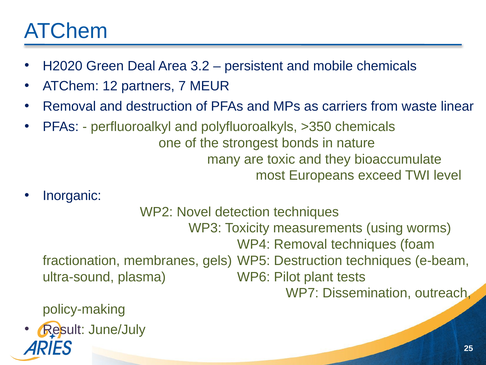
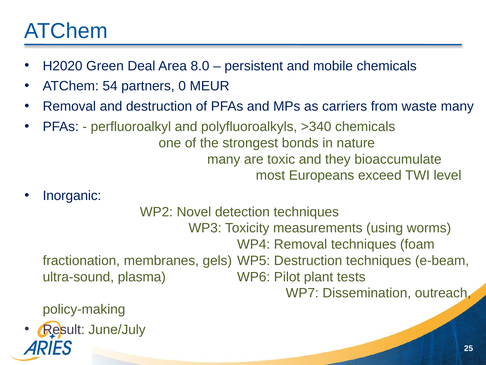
3.2: 3.2 -> 8.0 (200, 66)
12: 12 -> 54 (110, 86)
7: 7 -> 0 (182, 86)
waste linear: linear -> many (457, 106)
>350: >350 -> >340 (316, 127)
